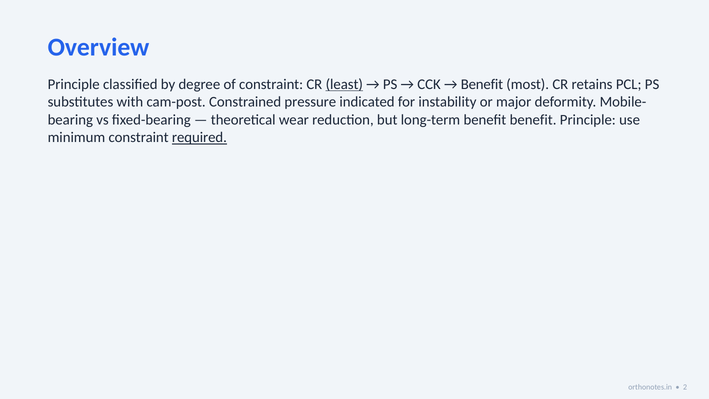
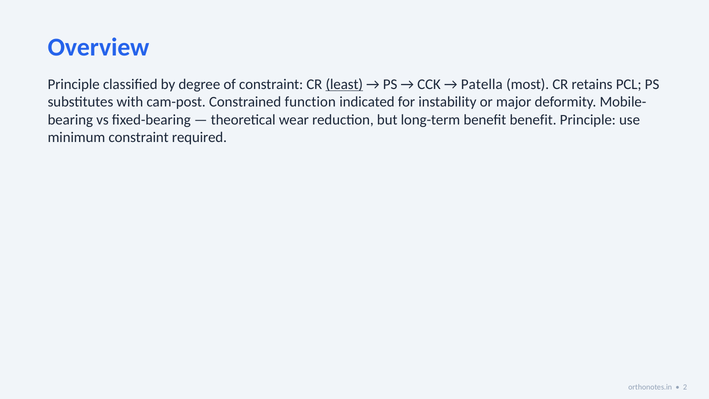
Benefit: Benefit -> Patella (482, 84)
pressure: pressure -> function (310, 102)
required underline: present -> none (199, 137)
